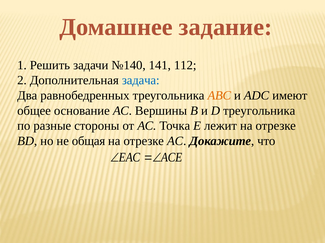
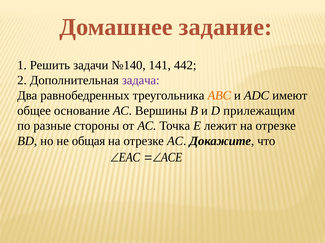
112: 112 -> 442 (185, 65)
задача colour: blue -> purple (141, 81)
D треугольника: треугольника -> прилежащим (259, 111)
